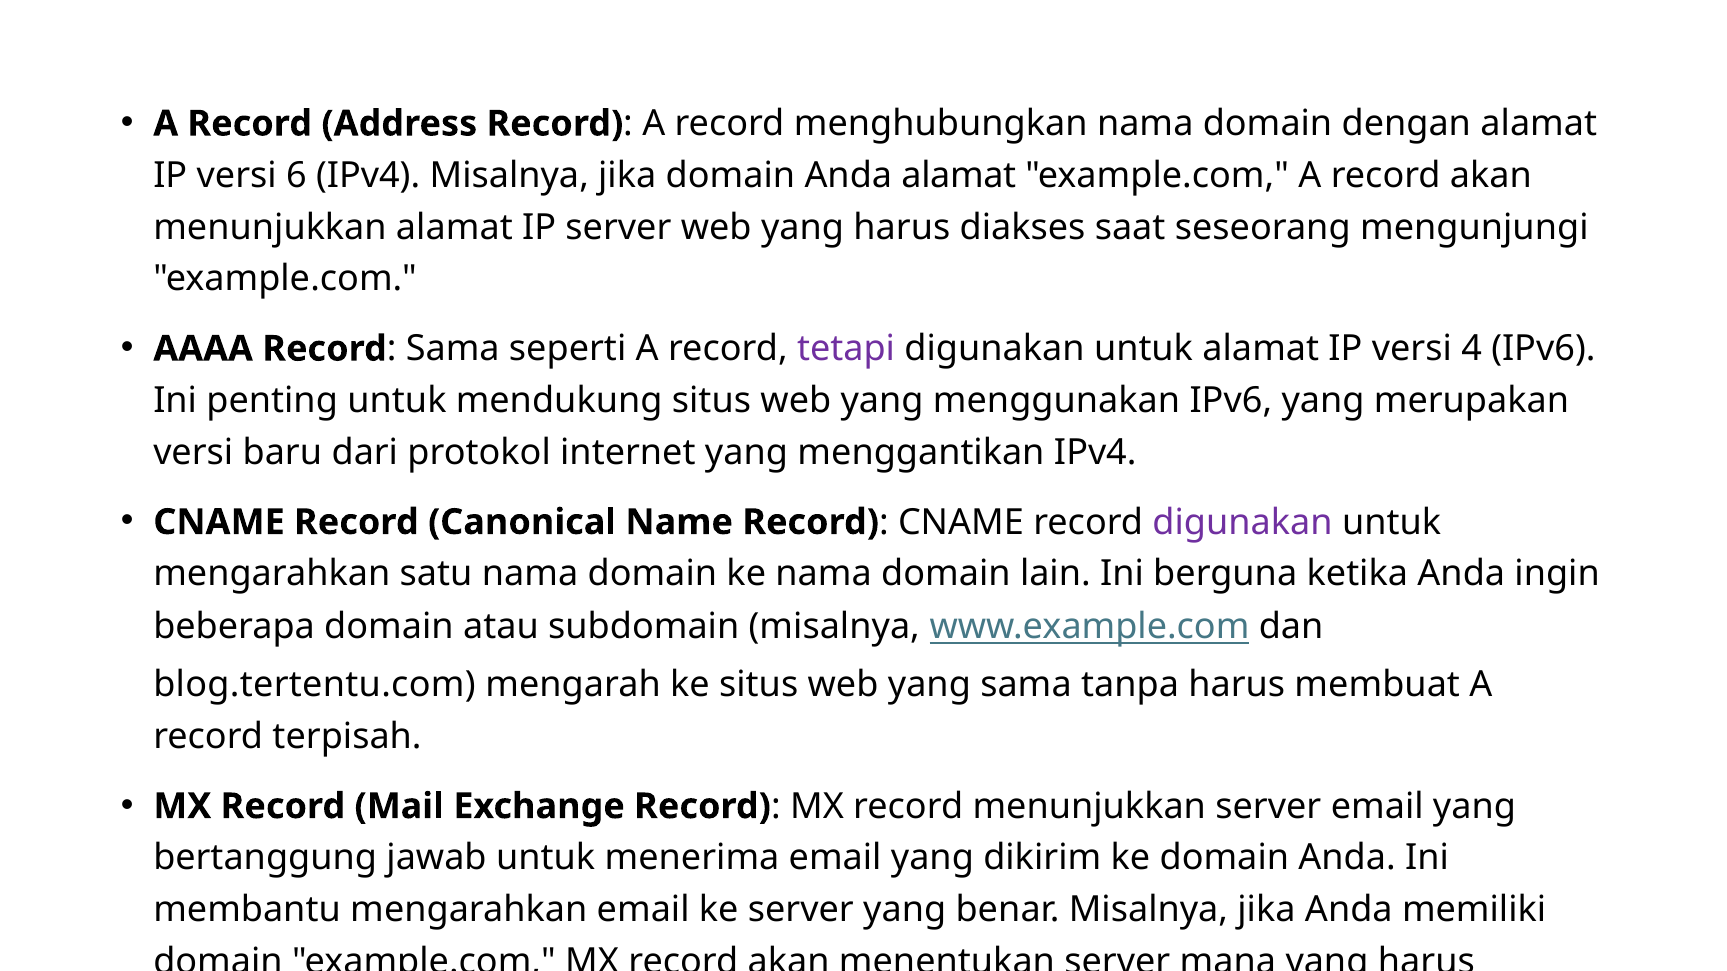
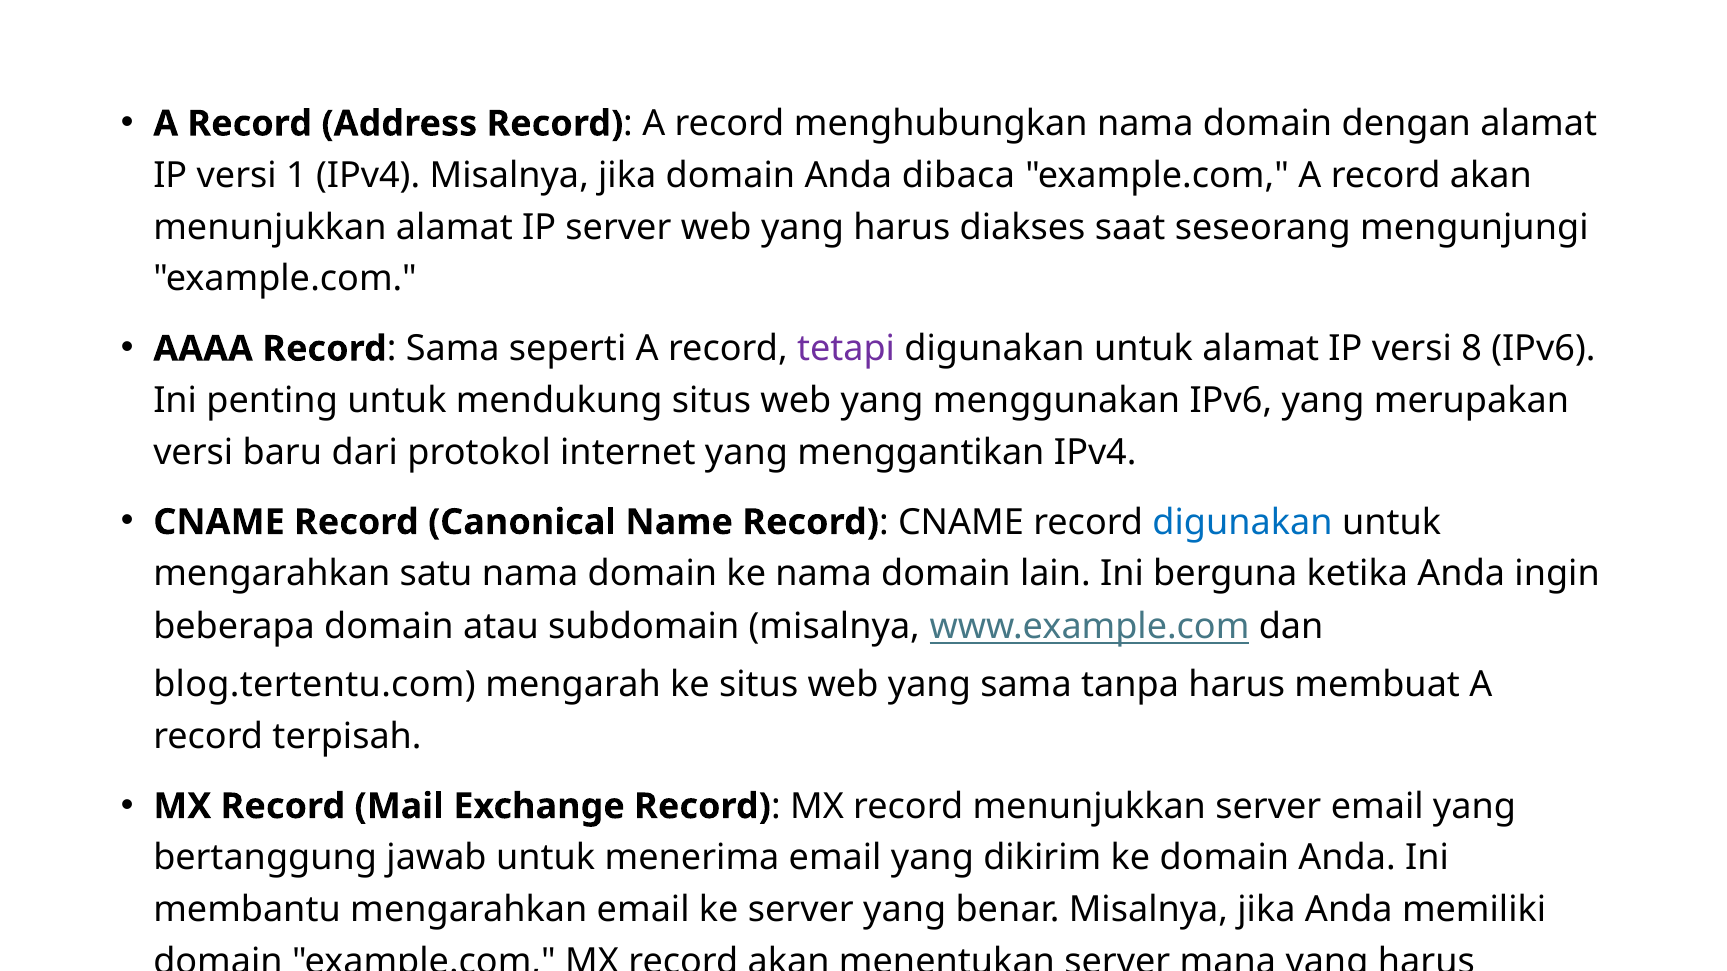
6: 6 -> 1 (296, 176)
Anda alamat: alamat -> dibaca (958, 176)
4: 4 -> 8 (1472, 349)
digunakan colour: purple -> blue (1243, 522)
